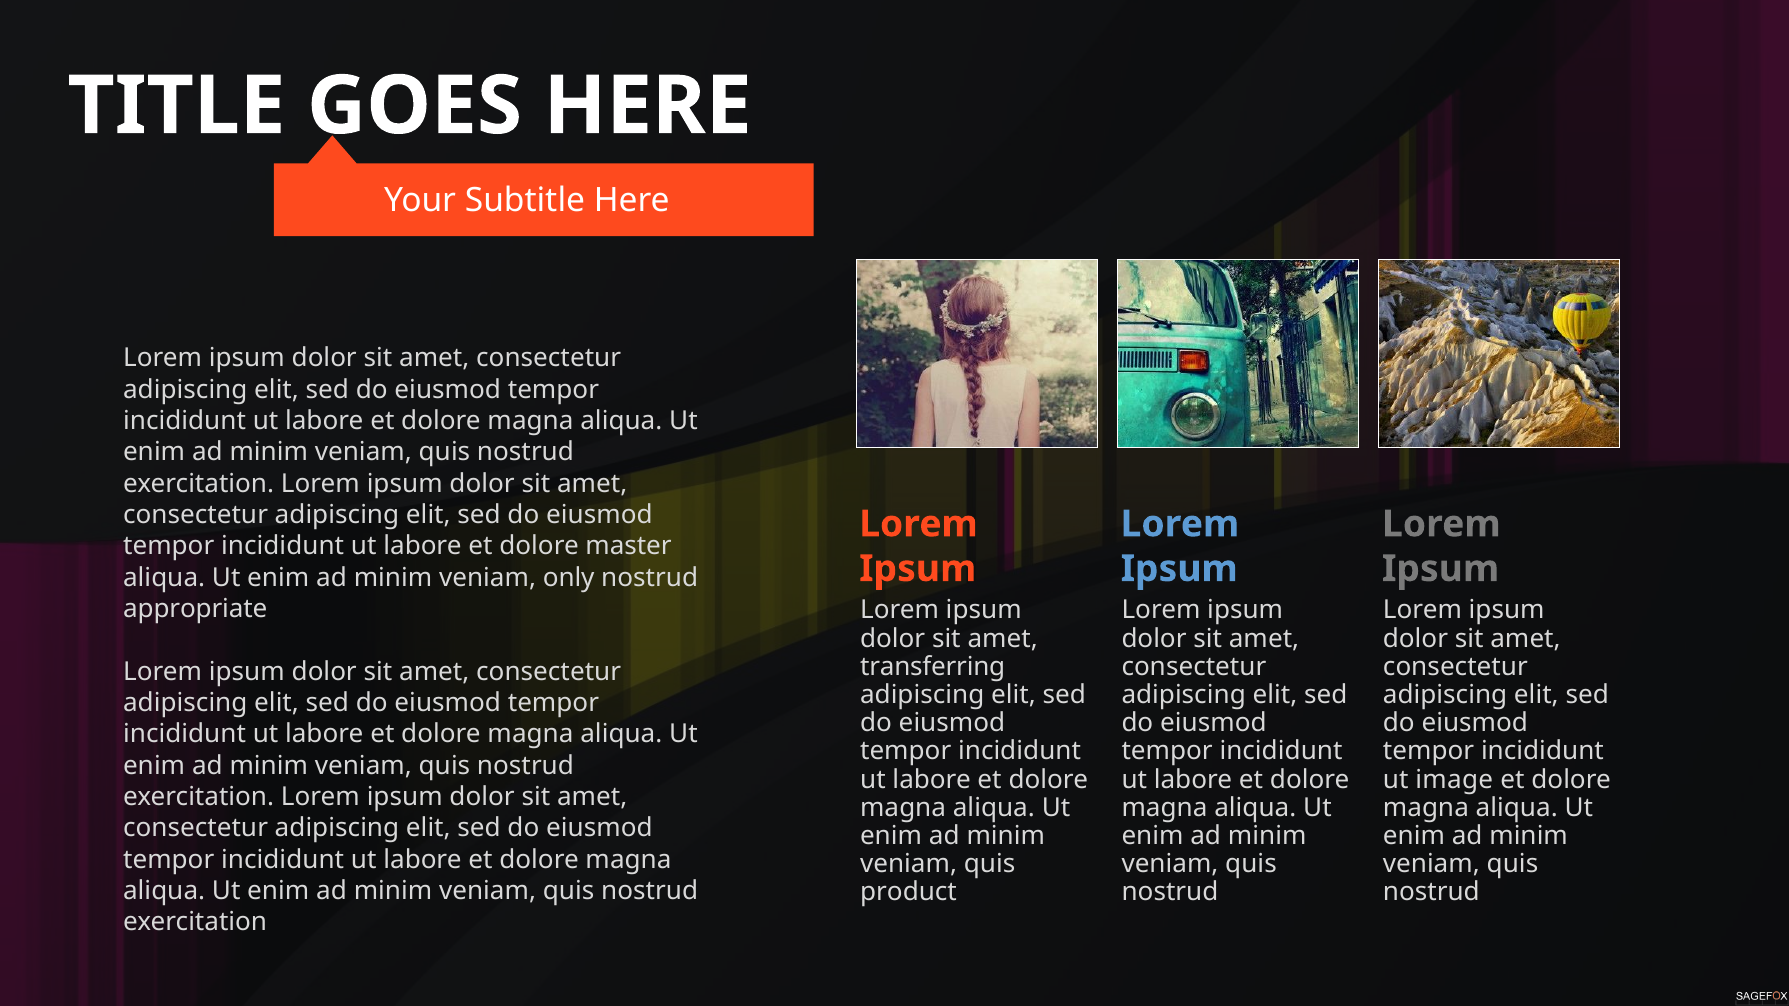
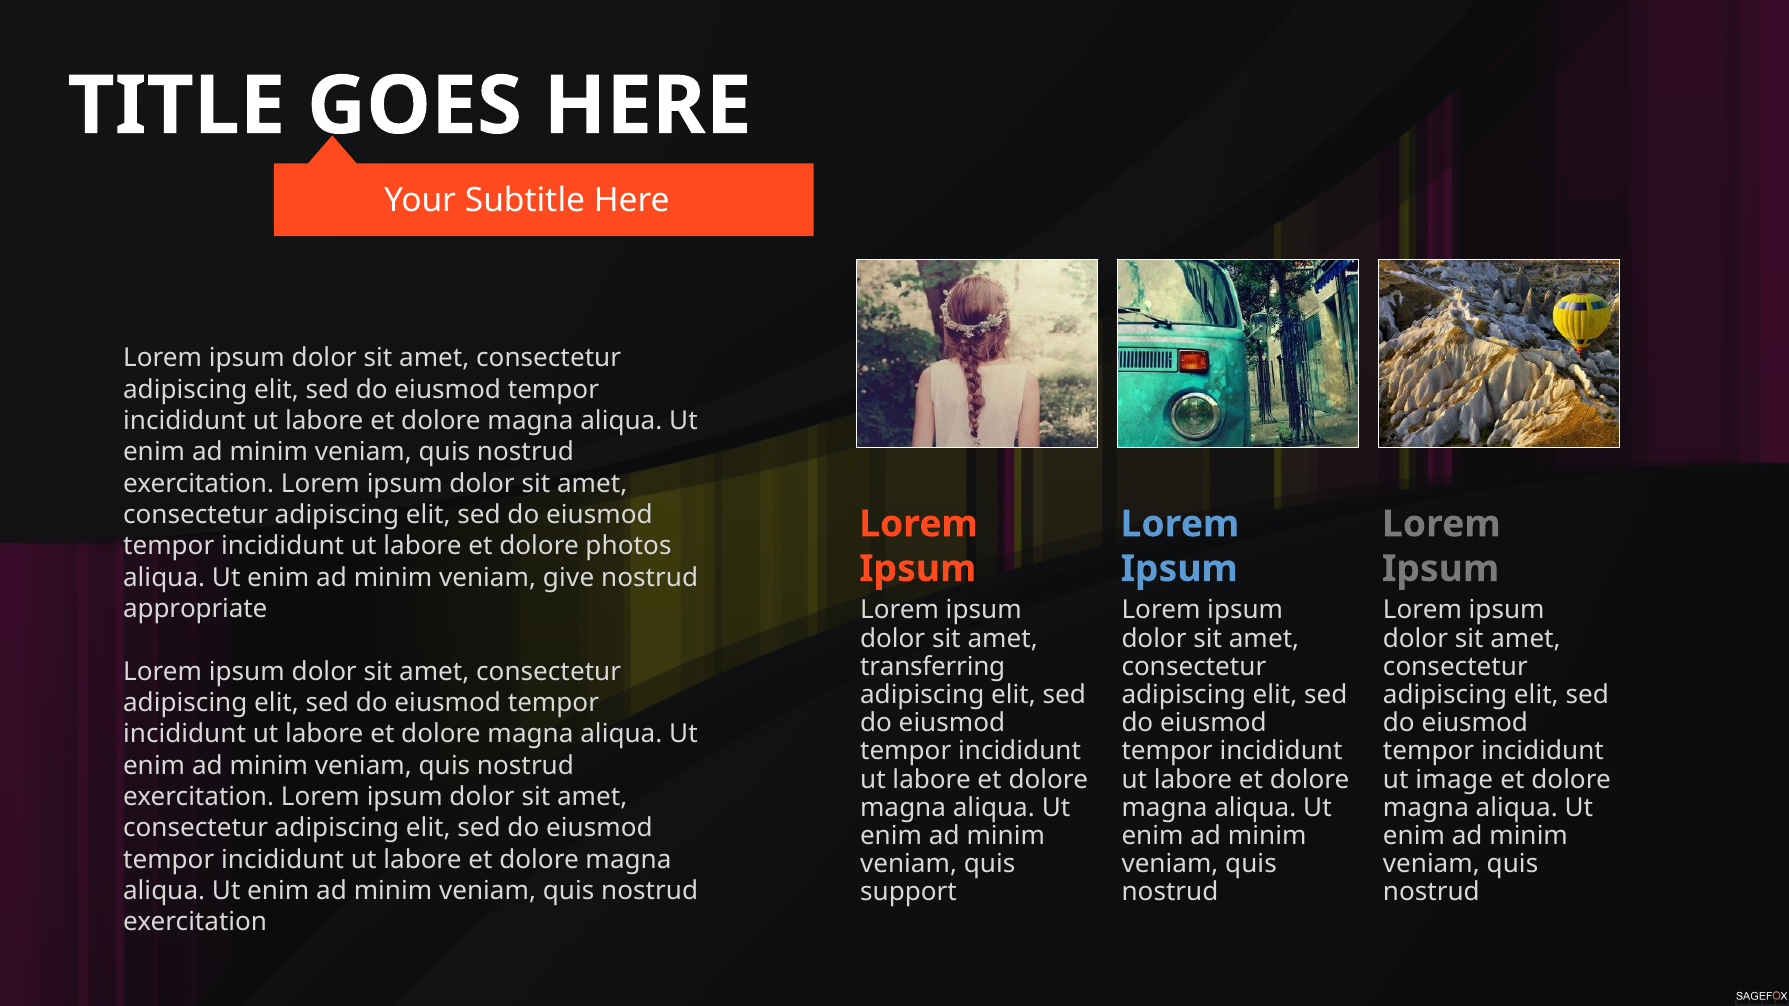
master: master -> photos (629, 546)
only: only -> give (569, 578)
product: product -> support (909, 892)
